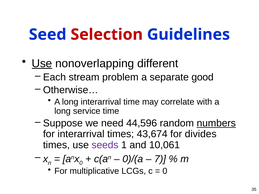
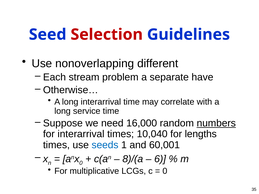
Use underline: present -> none (42, 64)
good: good -> have (202, 77)
44,596: 44,596 -> 16,000 (142, 123)
43,674: 43,674 -> 10,040 (152, 134)
divides: divides -> lengths (201, 134)
seeds colour: purple -> blue (105, 145)
10,061: 10,061 -> 60,001 (164, 145)
0)/(a: 0)/(a -> 8)/(a (133, 159)
7: 7 -> 6 (160, 159)
